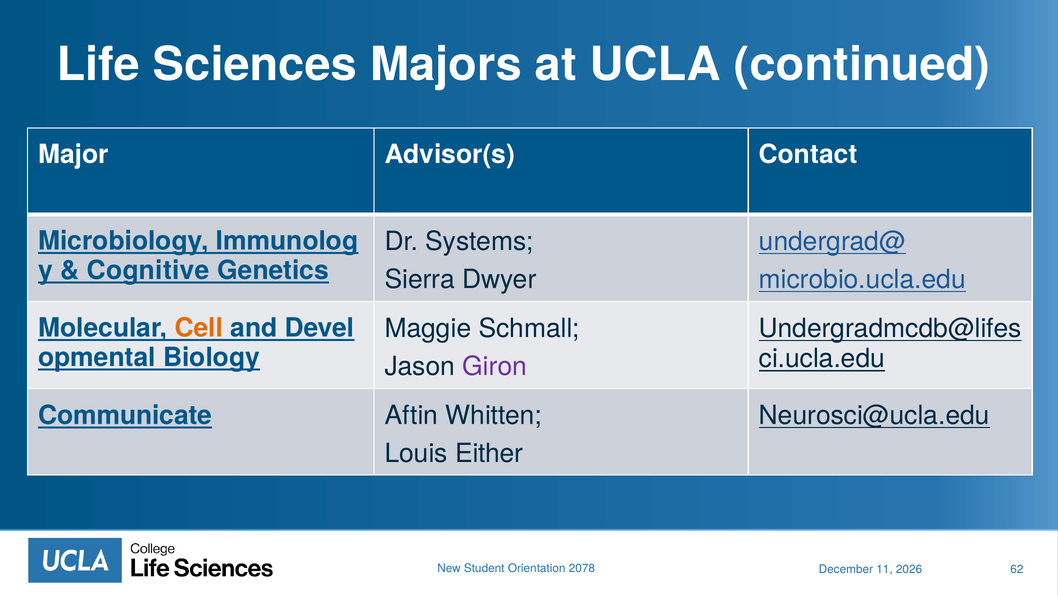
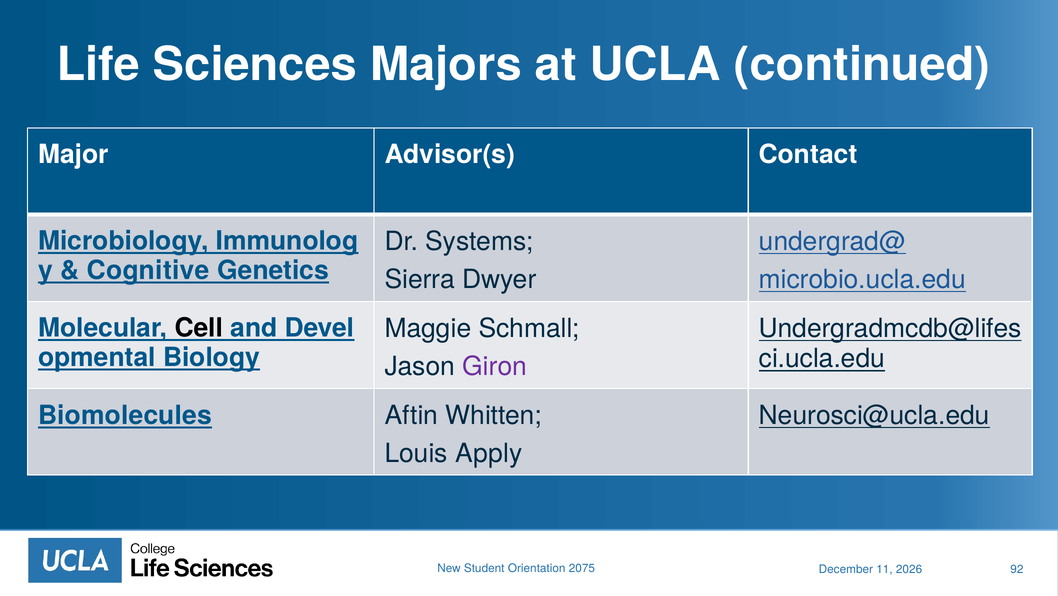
Cell colour: orange -> black (199, 328)
Communicate: Communicate -> Biomolecules (125, 415)
Either: Either -> Apply (489, 453)
2078: 2078 -> 2075 (582, 568)
62: 62 -> 92 (1017, 569)
